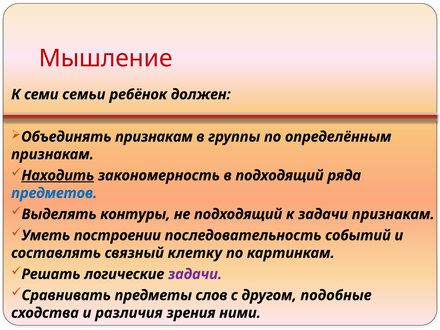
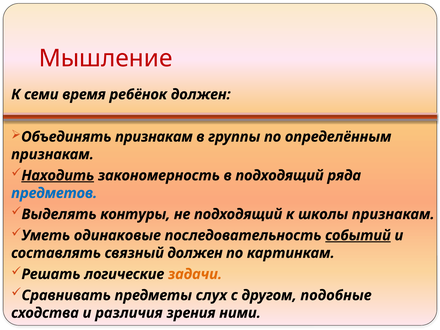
семьи: семьи -> время (84, 94)
к задачи: задачи -> школы (323, 214)
построении: построении -> одинаковые (117, 235)
событий underline: none -> present (358, 235)
связный клетку: клетку -> должен (195, 253)
задачи colour: purple -> orange (195, 274)
слов: слов -> слух (211, 295)
